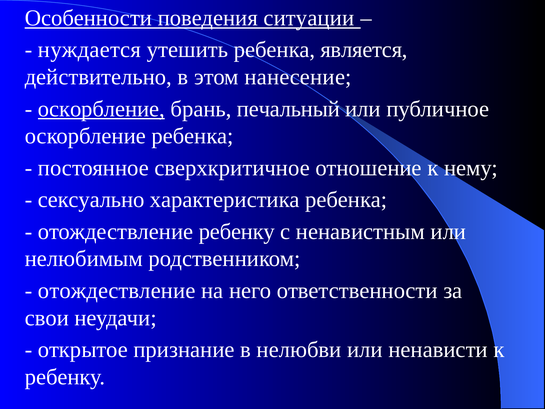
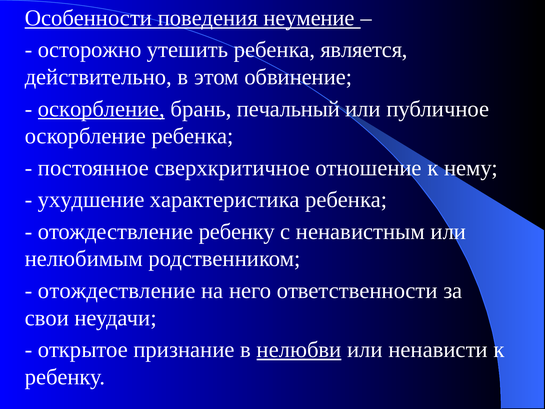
ситуации: ситуации -> неумение (309, 18)
нуждается: нуждается -> осторожно (90, 50)
нанесение: нанесение -> обвинение (298, 77)
сексуально: сексуально -> ухудшение (91, 200)
нелюбви underline: none -> present (299, 350)
